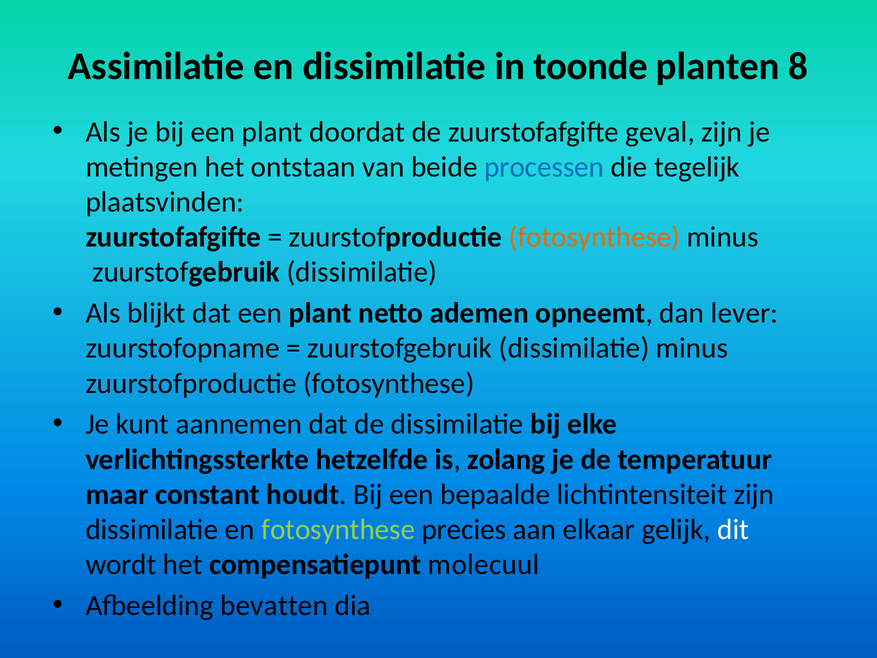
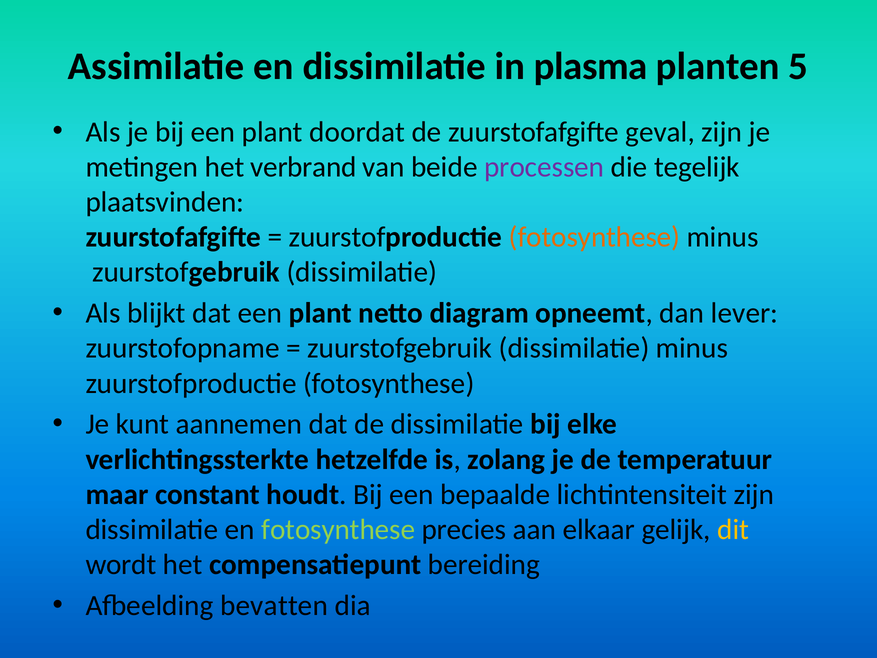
toonde: toonde -> plasma (591, 66)
8: 8 -> 5 (798, 66)
ontstaan: ontstaan -> verbrand (303, 167)
processen colour: blue -> purple (544, 167)
ademen: ademen -> diagram (479, 313)
dit colour: white -> yellow (733, 529)
molecuul: molecuul -> bereiding (484, 564)
